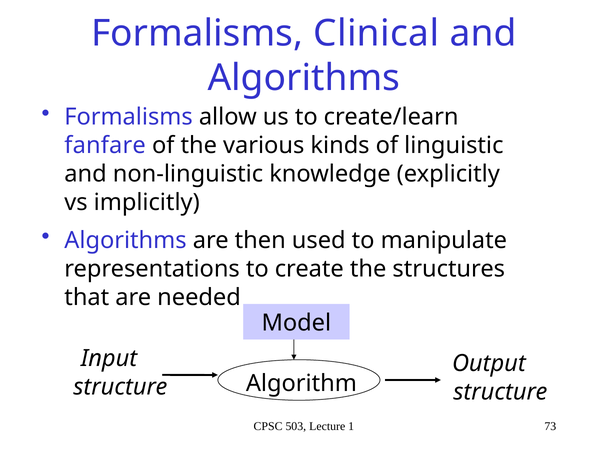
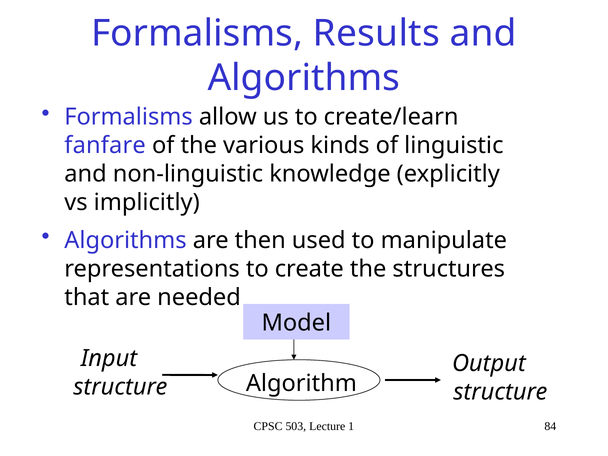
Clinical: Clinical -> Results (376, 34)
73: 73 -> 84 (550, 426)
